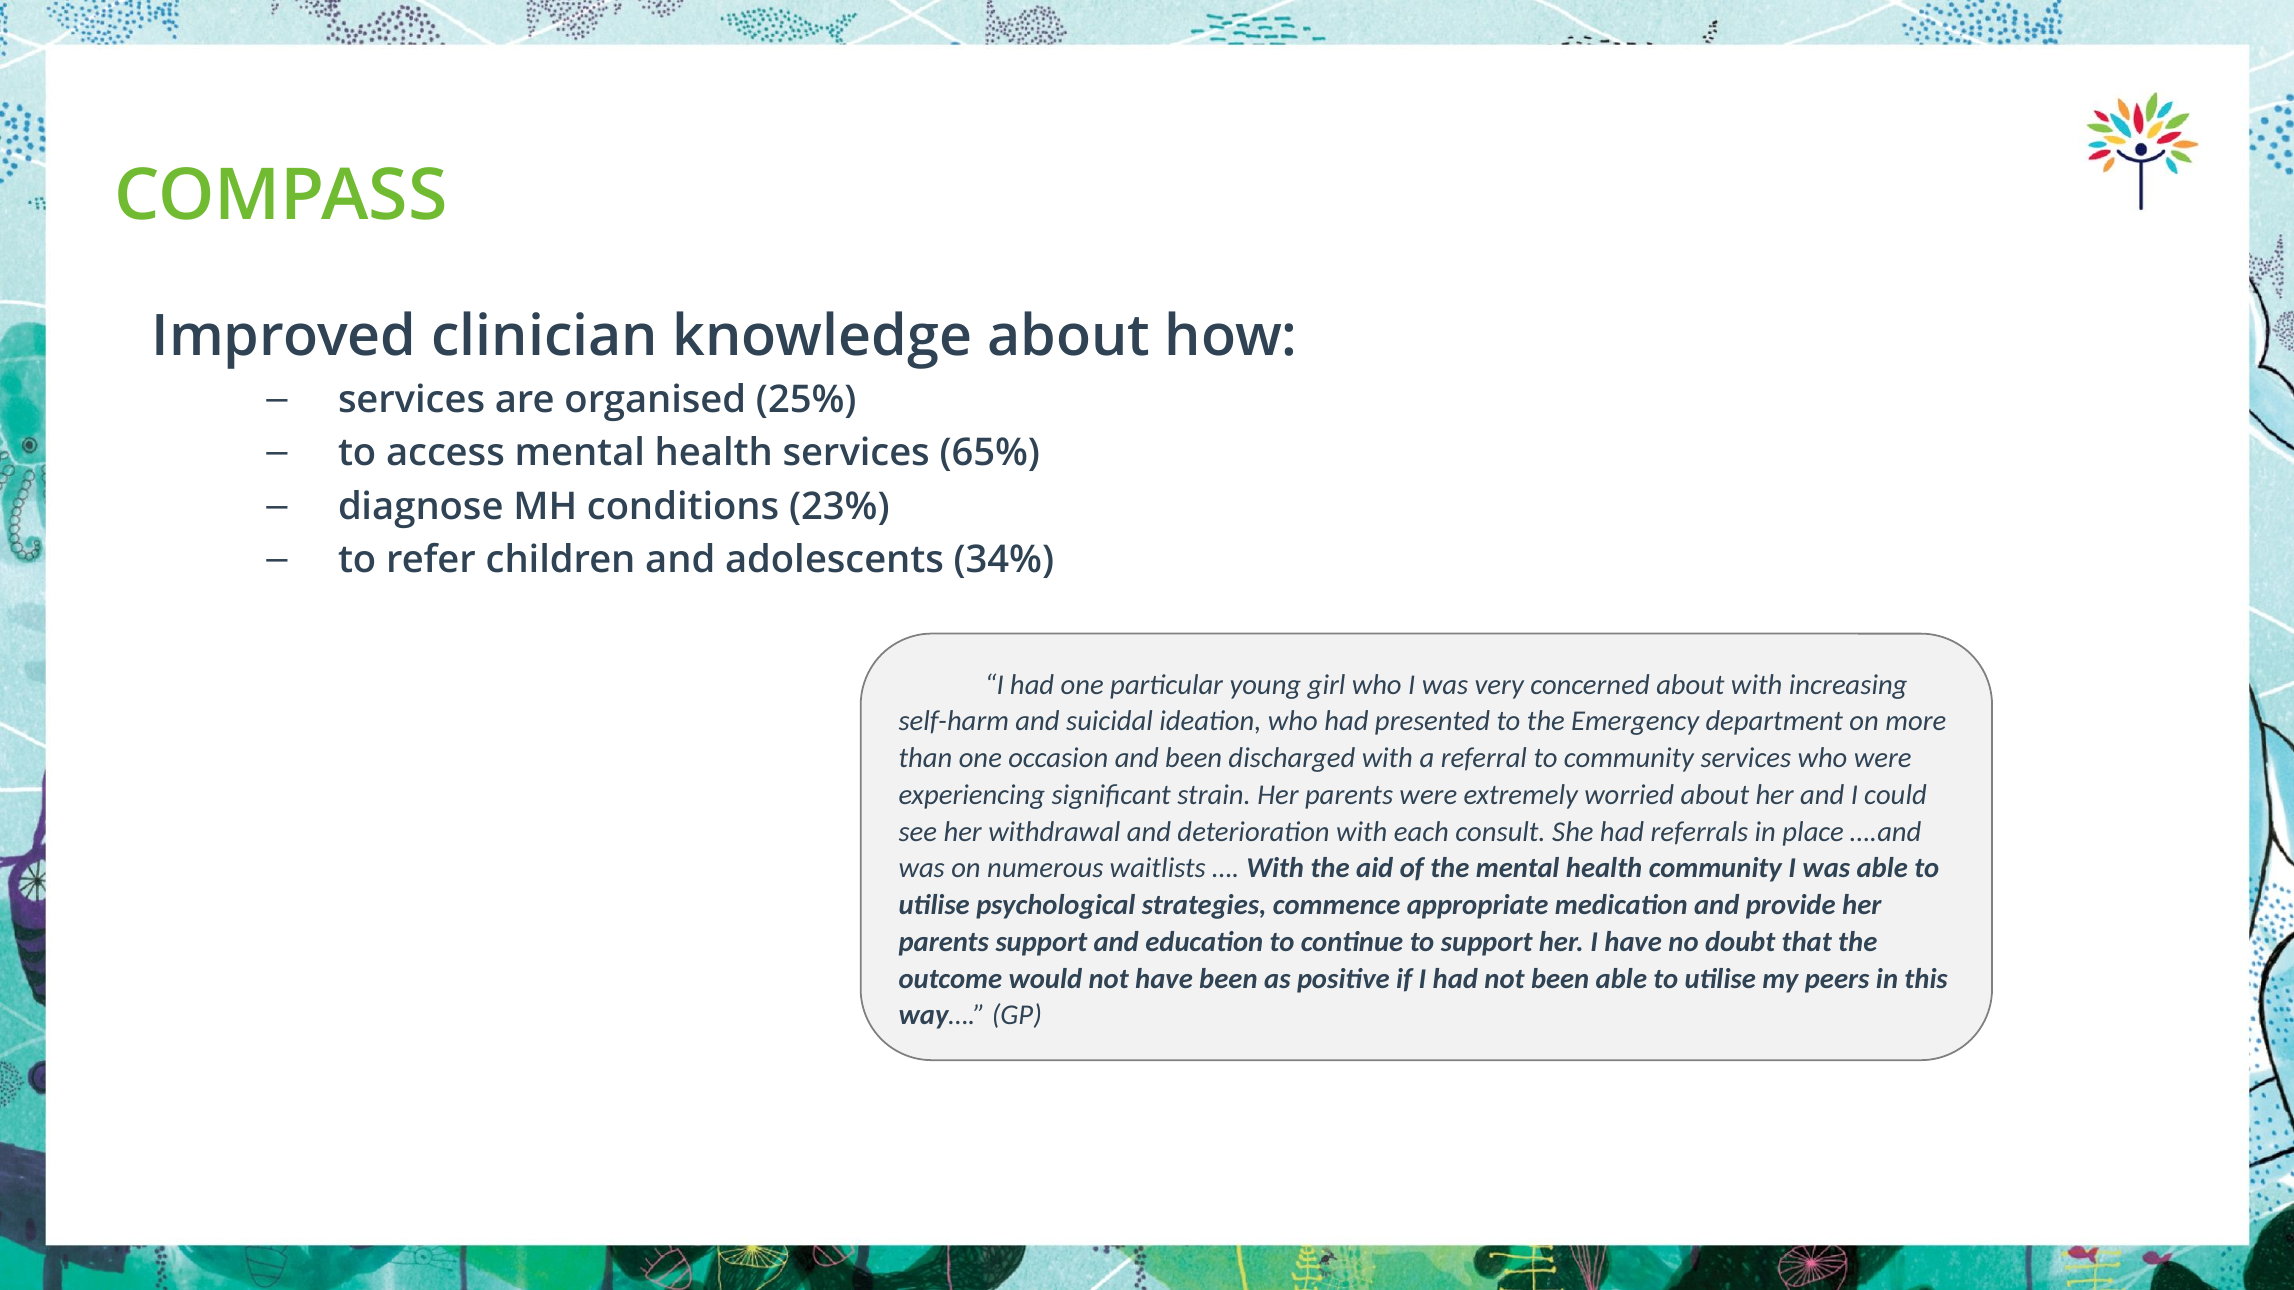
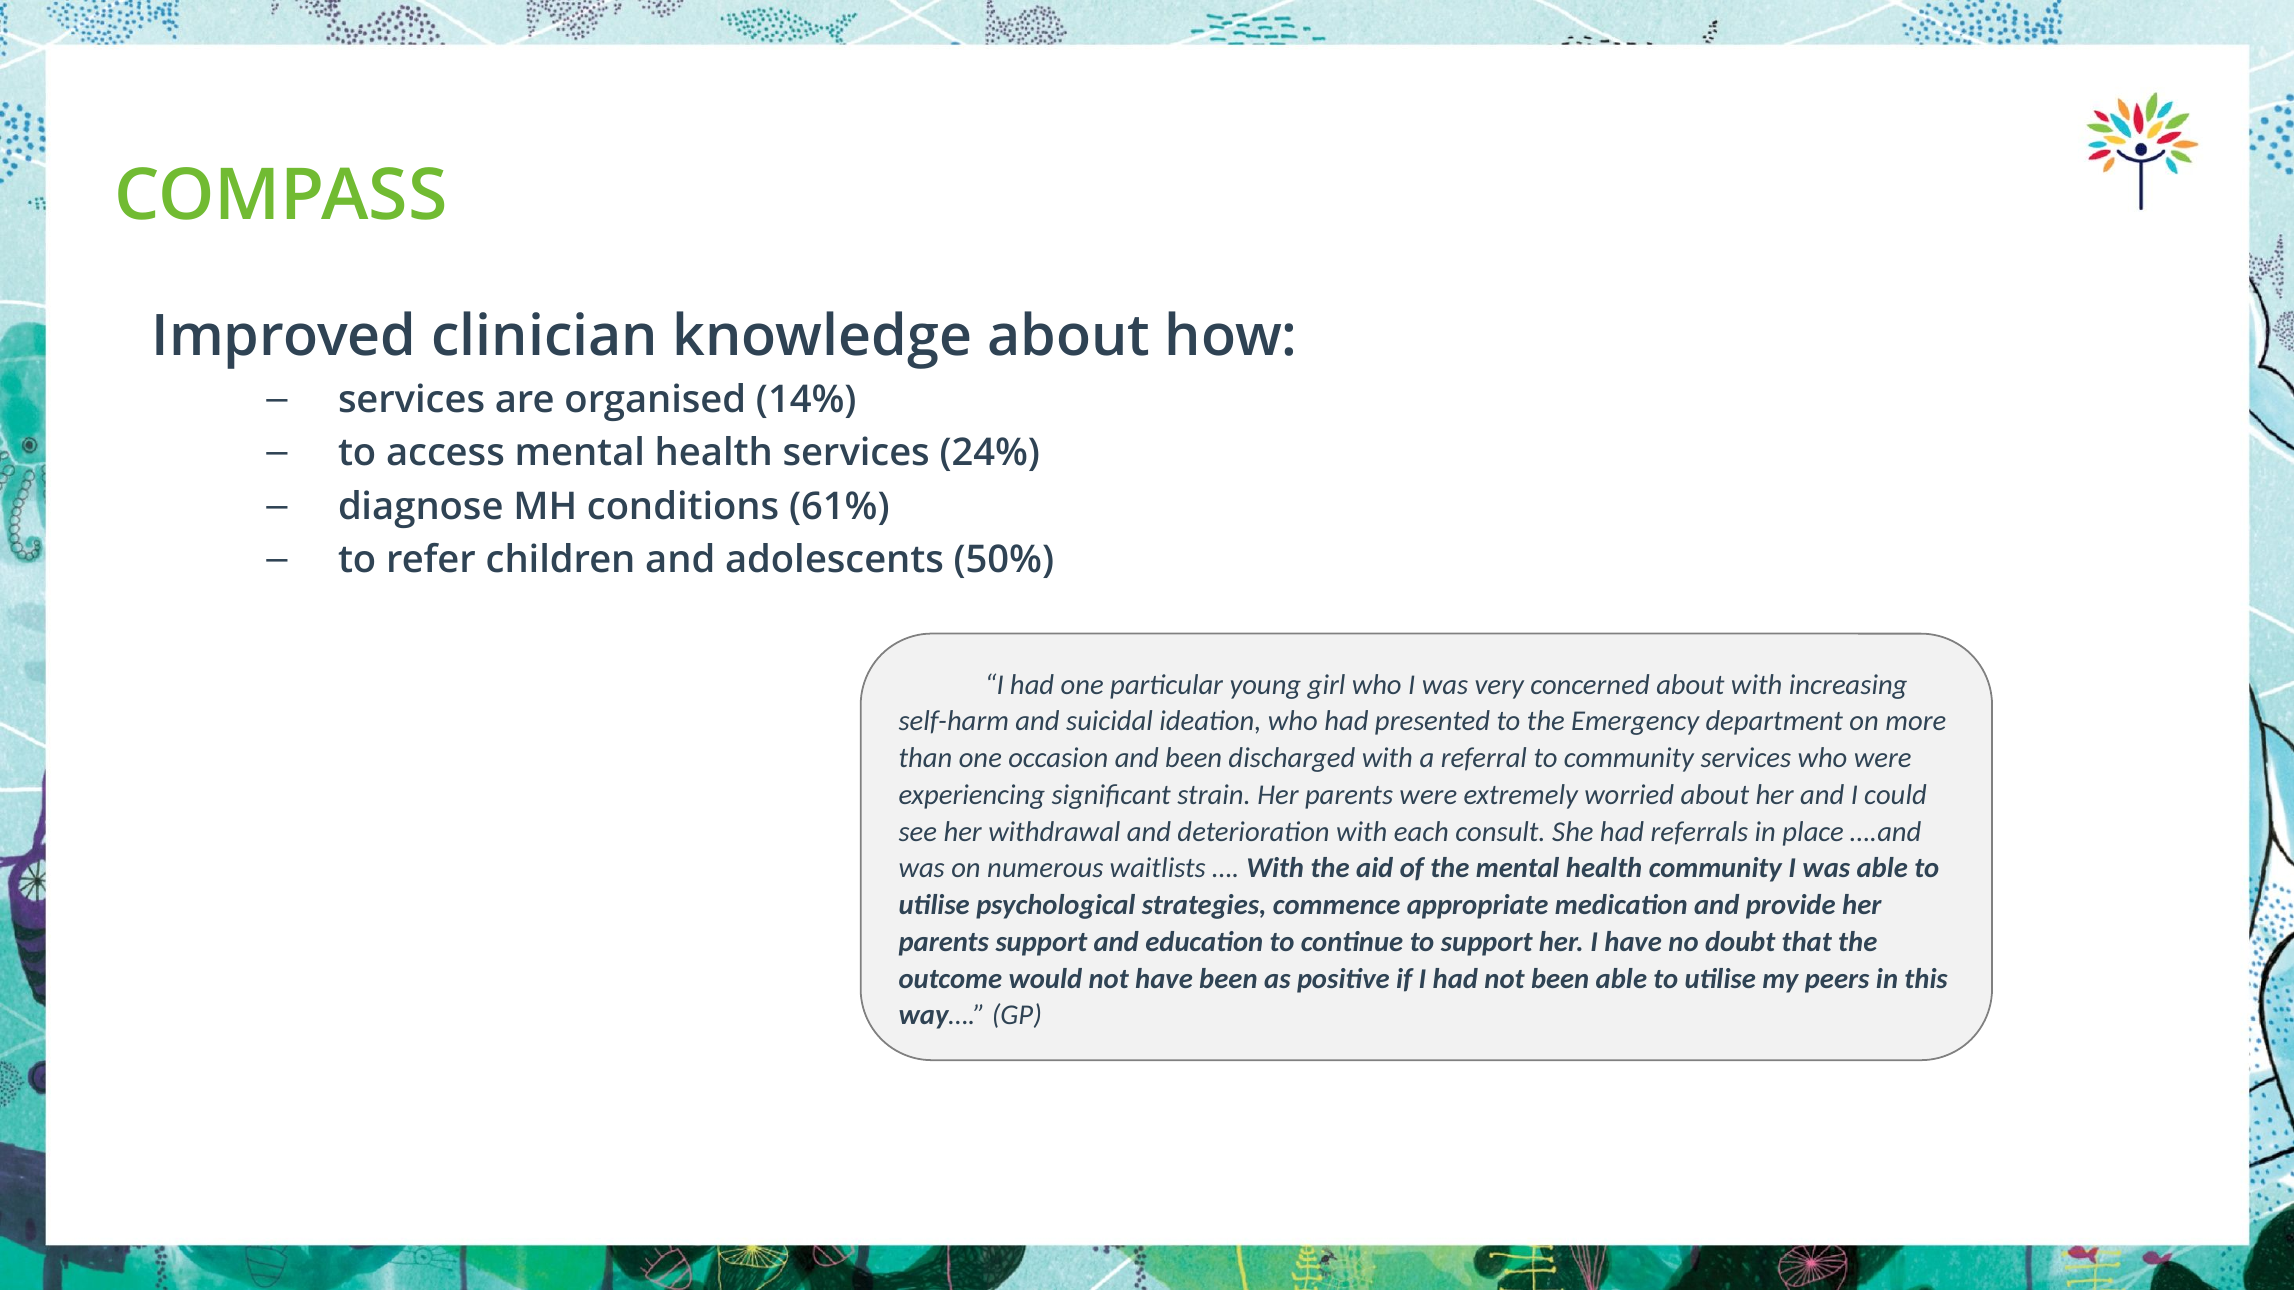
25%: 25% -> 14% (806, 400)
65%: 65% -> 24% (990, 453)
23%: 23% -> 61% (839, 507)
34%: 34% -> 50% (1004, 560)
